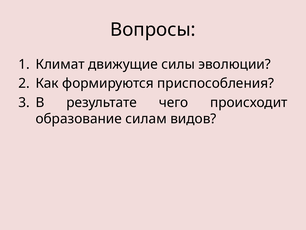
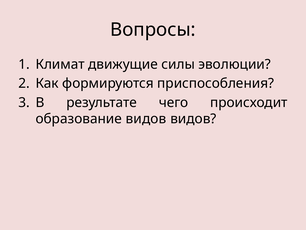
образование силам: силам -> видов (146, 119)
